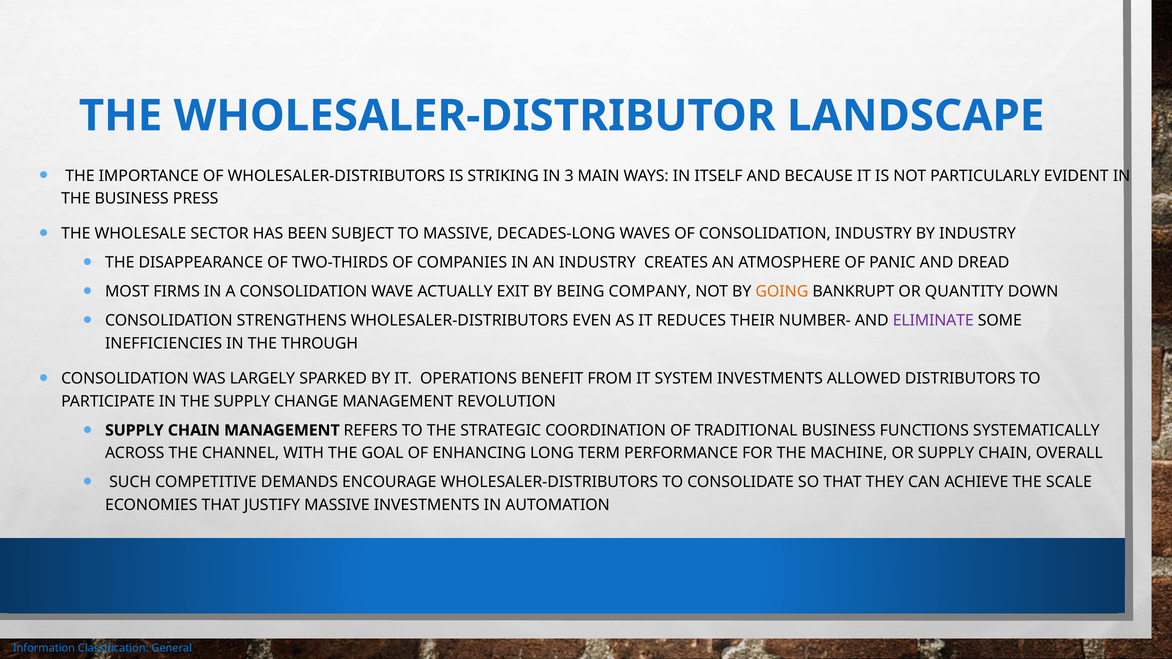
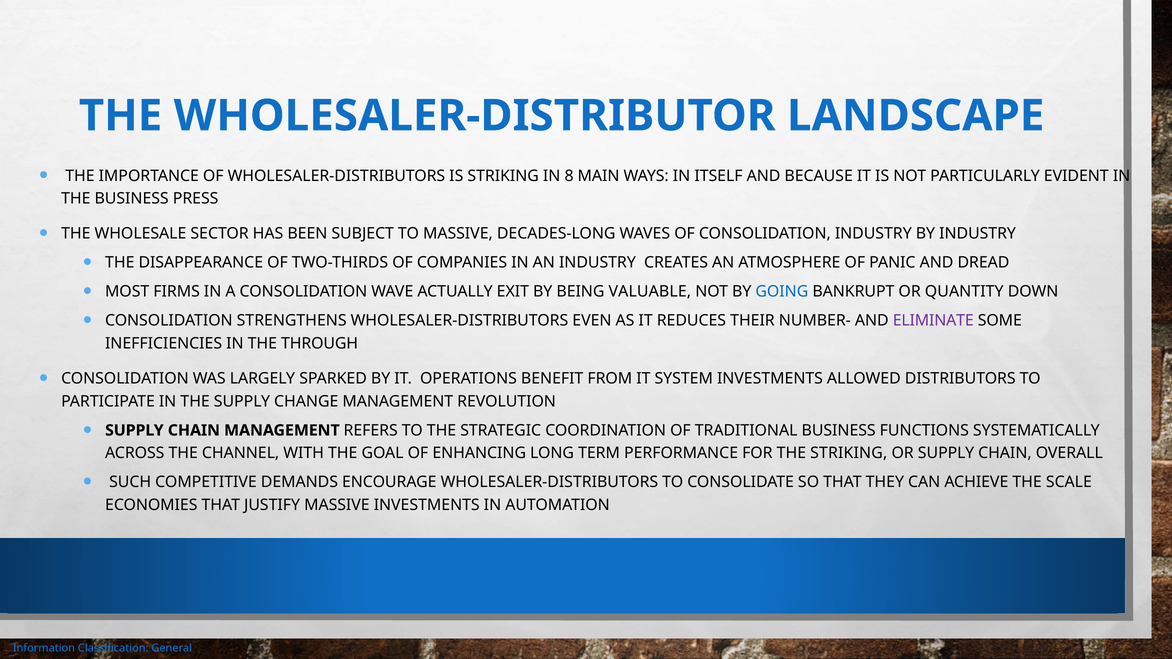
3: 3 -> 8 (569, 176)
COMPANY: COMPANY -> VALUABLE (650, 292)
GOING colour: orange -> blue (782, 292)
THE MACHINE: MACHINE -> STRIKING (849, 453)
